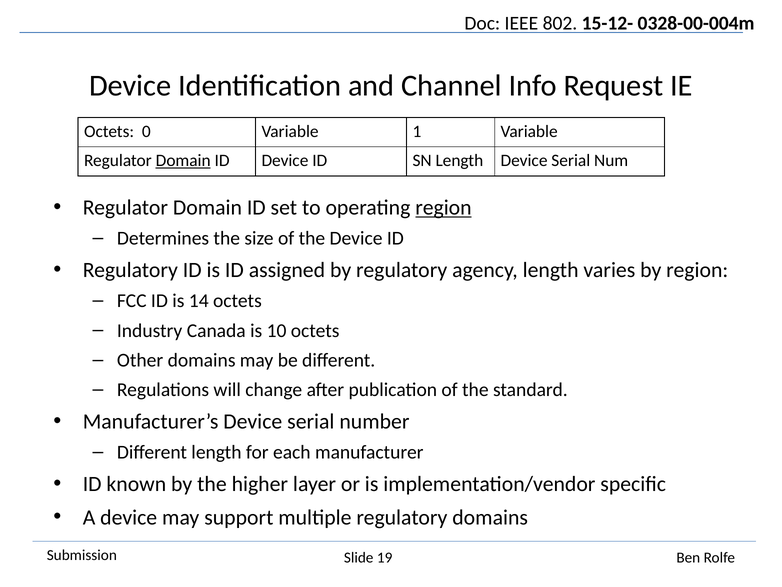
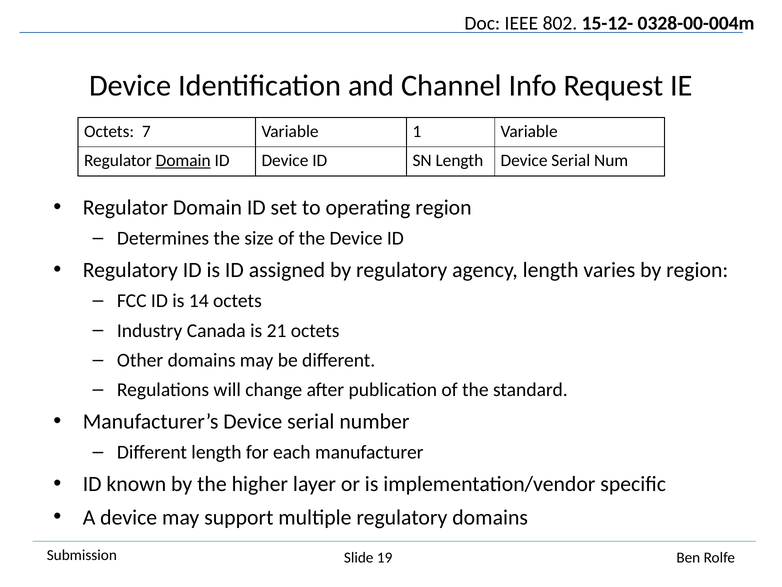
0: 0 -> 7 (146, 131)
region underline: present -> none (443, 207)
10: 10 -> 21 (277, 330)
